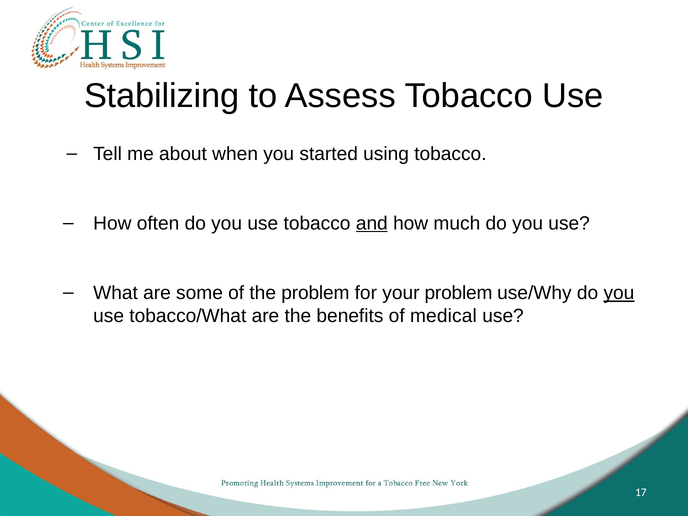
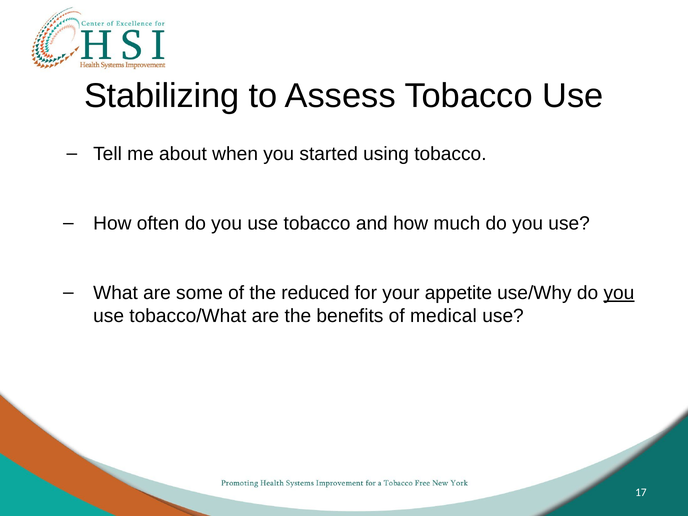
and underline: present -> none (372, 223)
the problem: problem -> reduced (315, 293)
your problem: problem -> appetite (458, 293)
